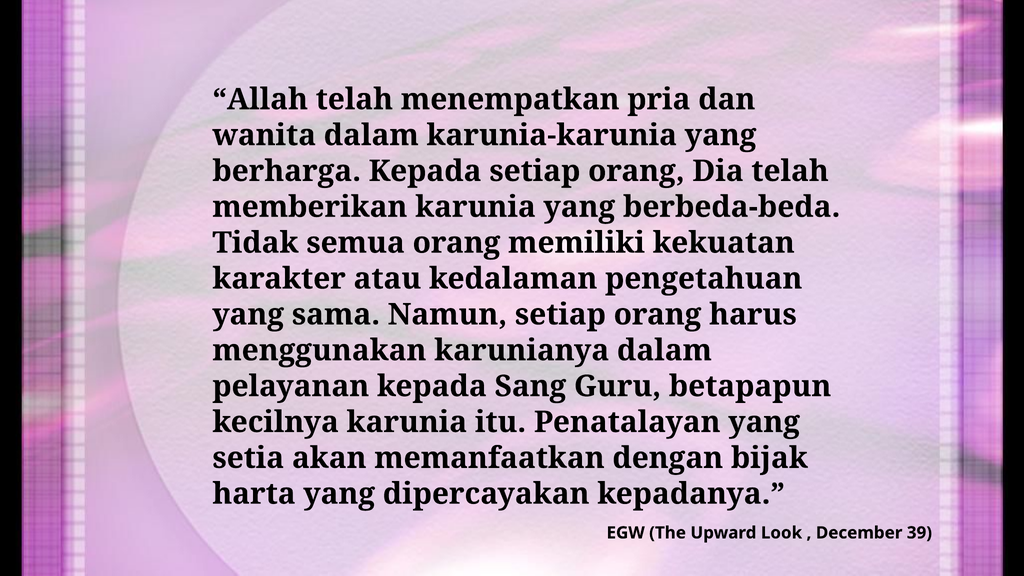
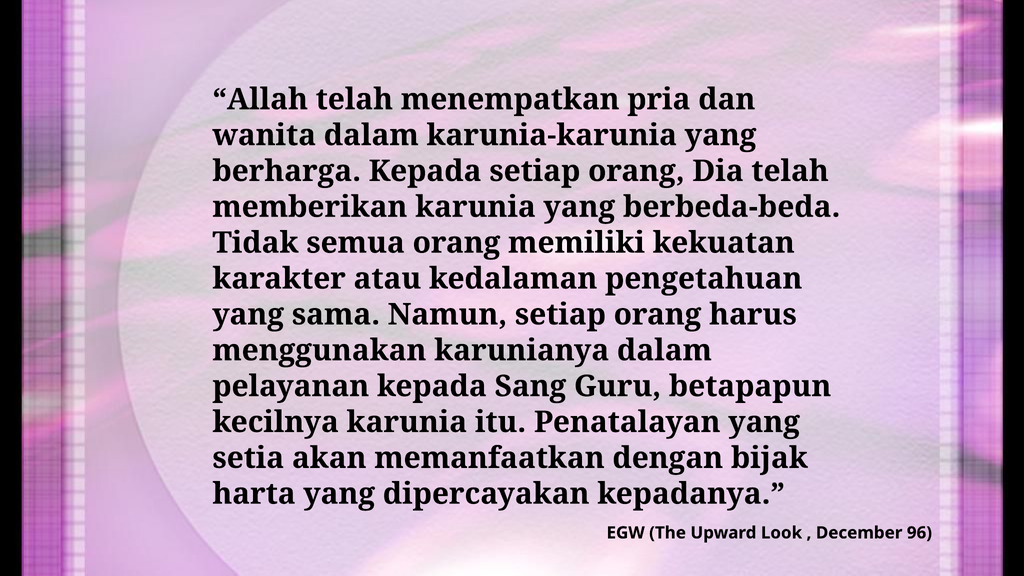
39: 39 -> 96 (919, 533)
